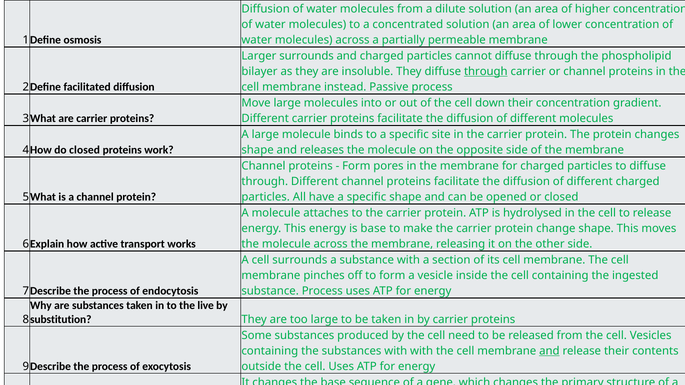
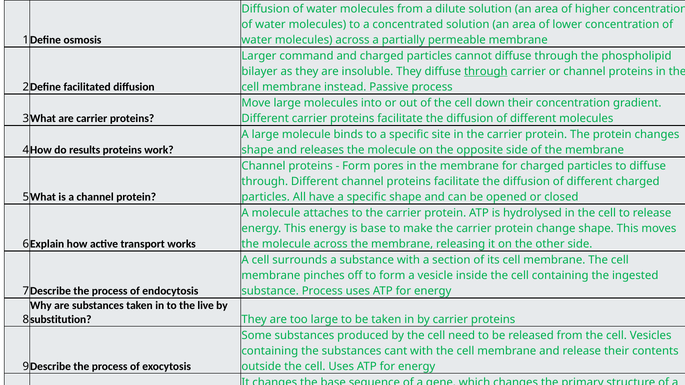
Larger surrounds: surrounds -> command (306, 56)
do closed: closed -> results (85, 150)
substances with: with -> cant (396, 351)
and underline: present -> none (549, 351)
